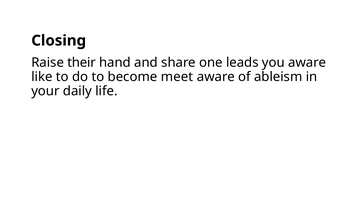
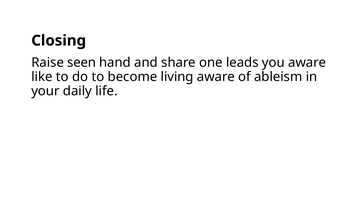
their: their -> seen (82, 63)
meet: meet -> living (177, 77)
